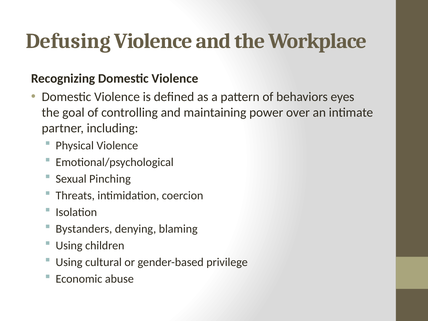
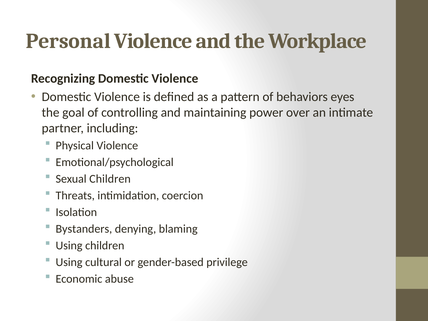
Defusing: Defusing -> Personal (68, 41)
Sexual Pinching: Pinching -> Children (110, 179)
